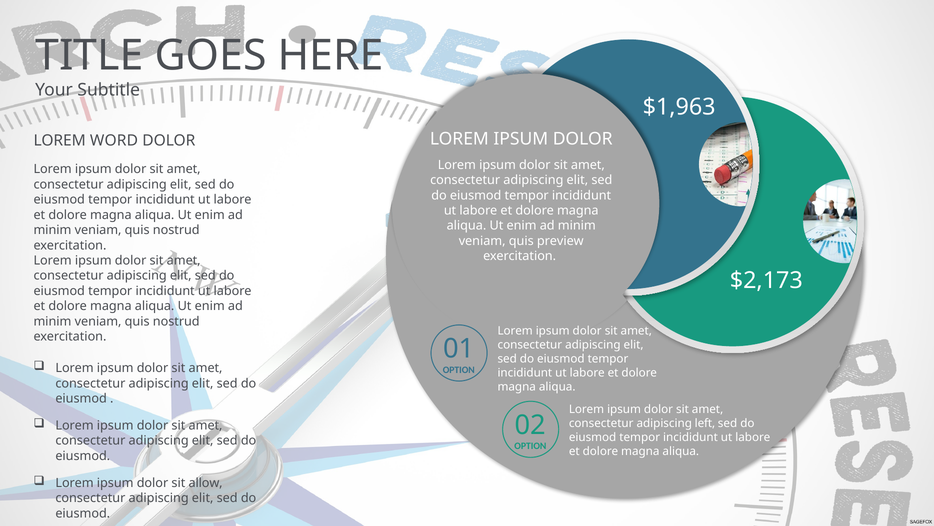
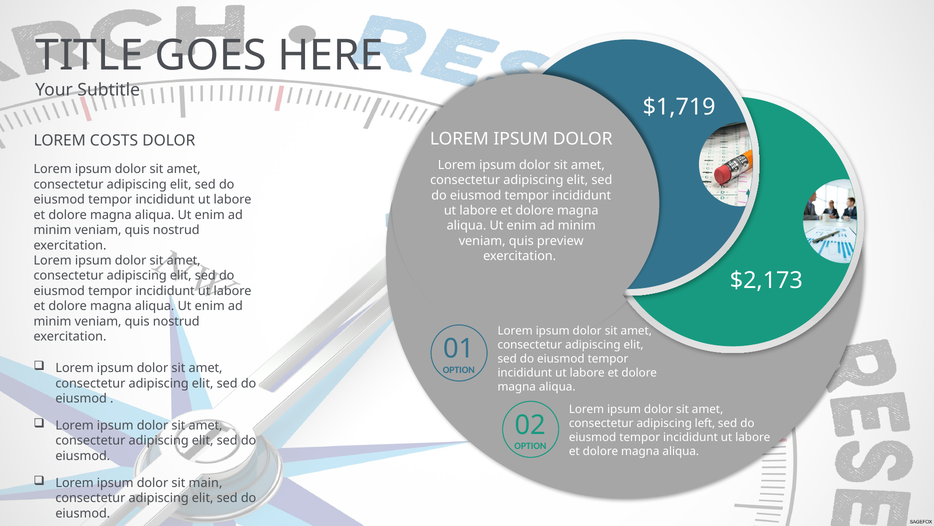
$1,963: $1,963 -> $1,719 (679, 107)
WORD: WORD -> COSTS (114, 141)
allow: allow -> main (205, 482)
